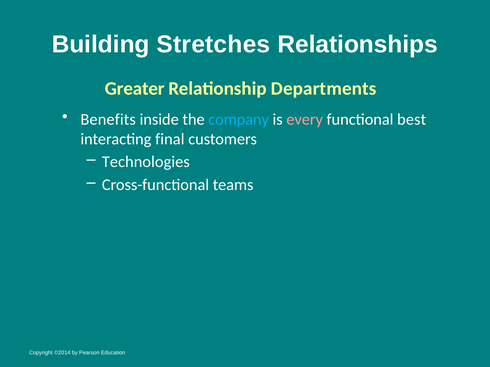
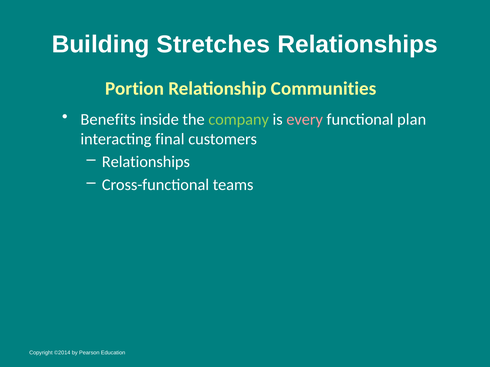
Greater: Greater -> Portion (135, 89)
Departments: Departments -> Communities (324, 89)
company colour: light blue -> light green (239, 120)
best: best -> plan (412, 120)
Technologies: Technologies -> Relationships (146, 162)
